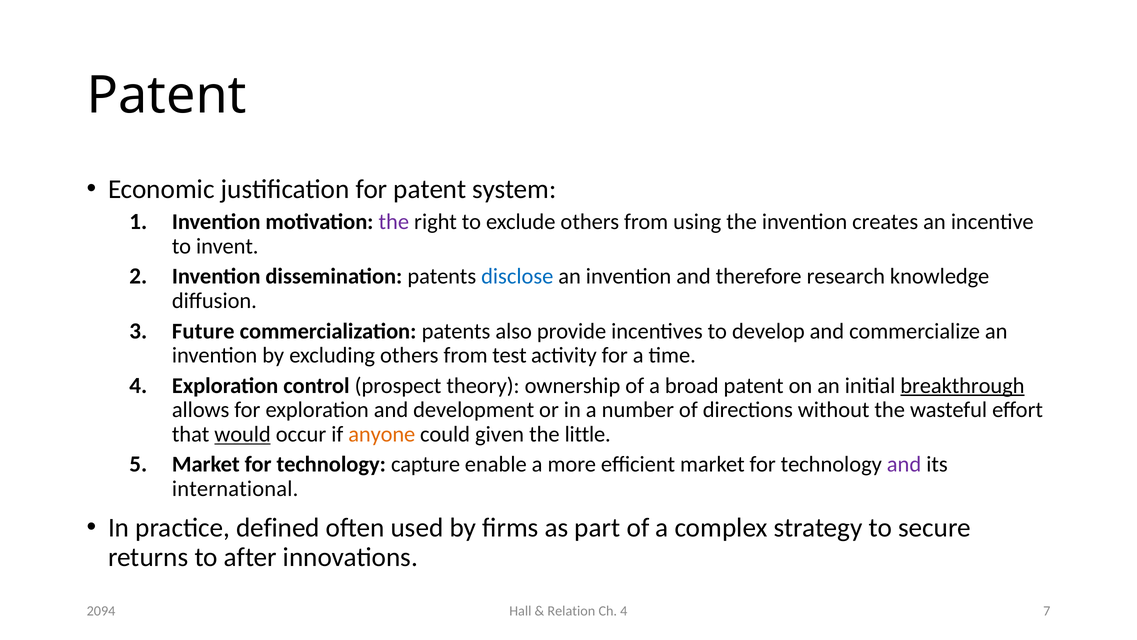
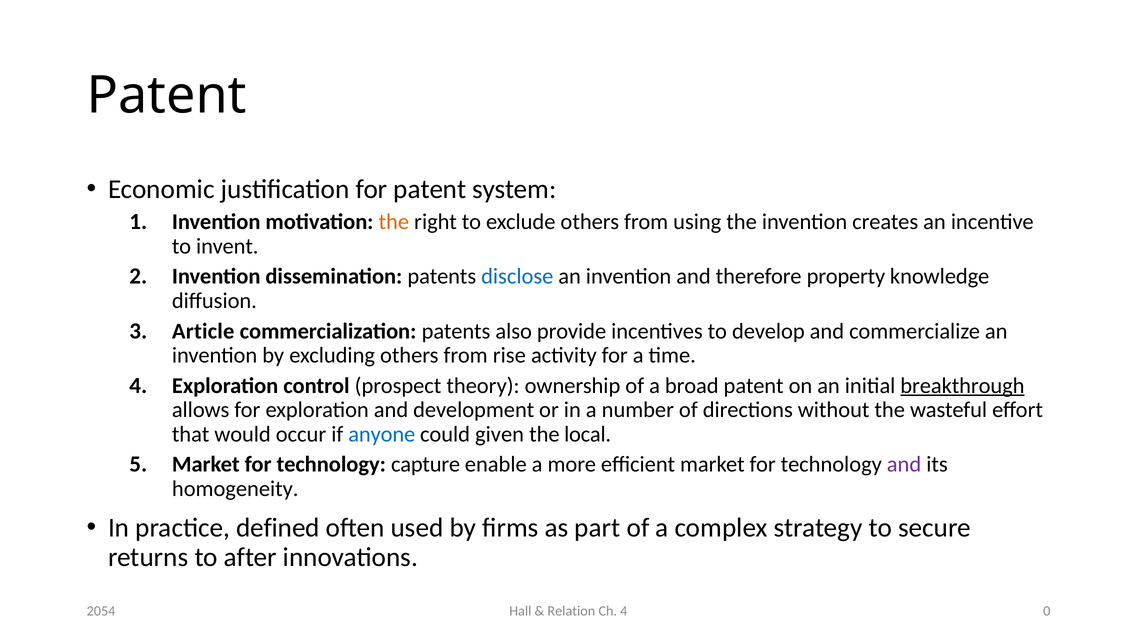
the colour: purple -> orange (394, 222)
research: research -> property (846, 276)
Future: Future -> Article (203, 331)
test: test -> rise (509, 355)
would underline: present -> none (243, 434)
anyone colour: orange -> blue (382, 434)
little: little -> local (588, 434)
international: international -> homogeneity (235, 489)
7: 7 -> 0 (1047, 611)
2094: 2094 -> 2054 (101, 611)
